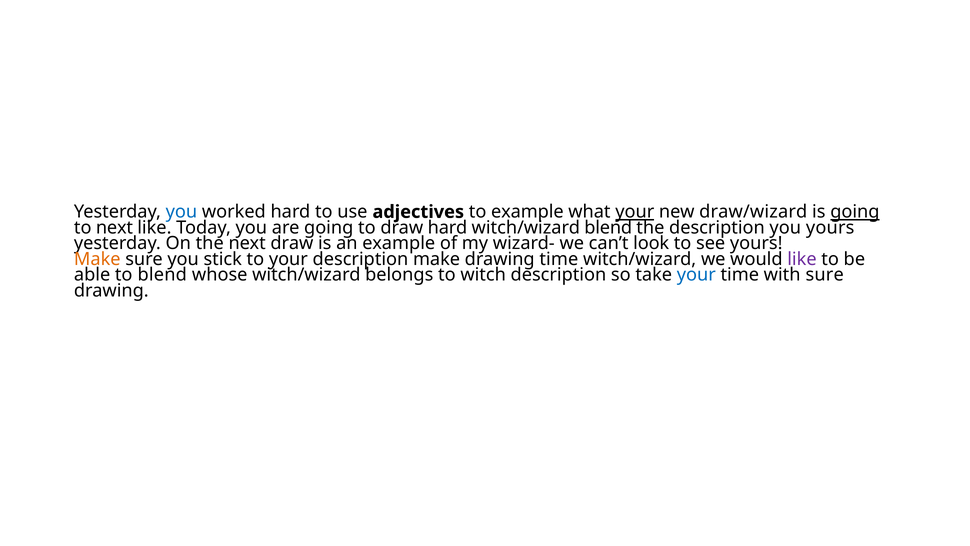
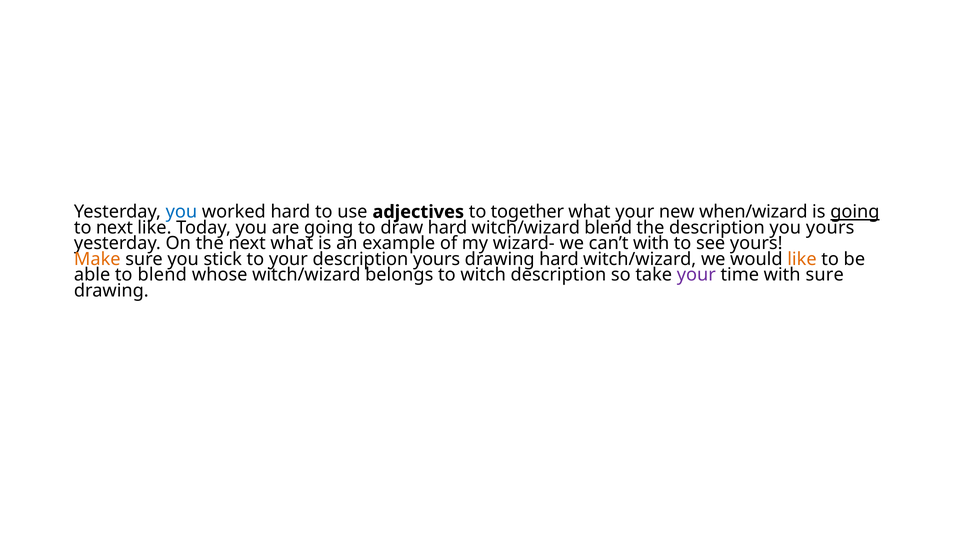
to example: example -> together (527, 212)
your underline: present -> none (635, 212)
draw/wizard: draw/wizard -> when/wizard (753, 212)
next draw: draw -> what (292, 243)
can’t look: look -> with (651, 243)
description make: make -> yours (437, 259)
drawing time: time -> hard (559, 259)
like colour: purple -> orange (802, 259)
your colour: blue -> purple (696, 275)
